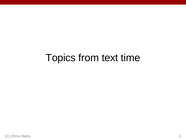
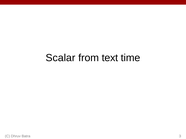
Topics: Topics -> Scalar (61, 58)
